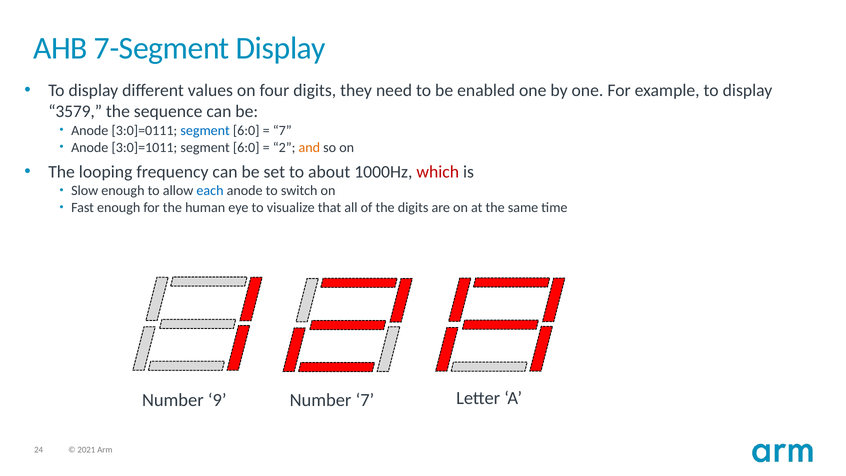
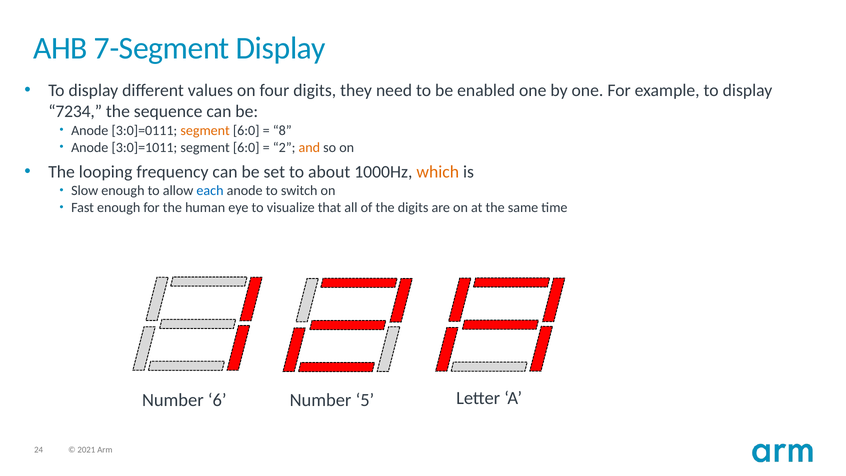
3579: 3579 -> 7234 (75, 112)
segment colour: blue -> orange (205, 130)
7: 7 -> 8 (282, 130)
which colour: red -> orange (438, 172)
9: 9 -> 6 (217, 400)
Number 7: 7 -> 5 (365, 400)
